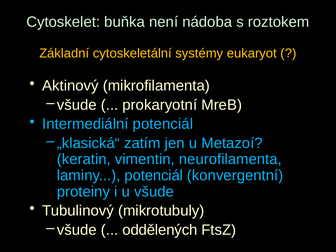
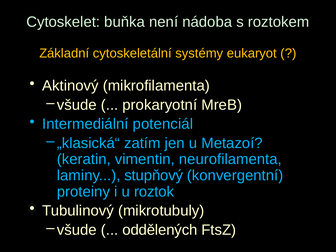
laminy potenciál: potenciál -> stupňový (154, 175)
u všude: všude -> roztok (154, 192)
